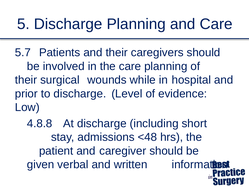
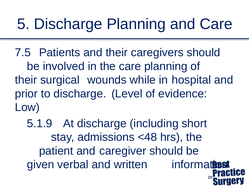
5.7: 5.7 -> 7.5 (23, 52)
4.8.8: 4.8.8 -> 5.1.9 (40, 123)
